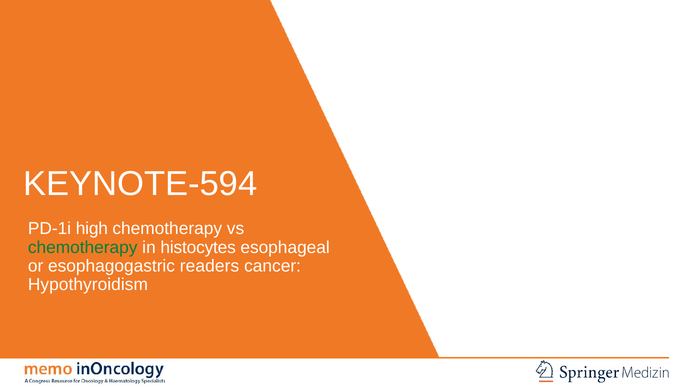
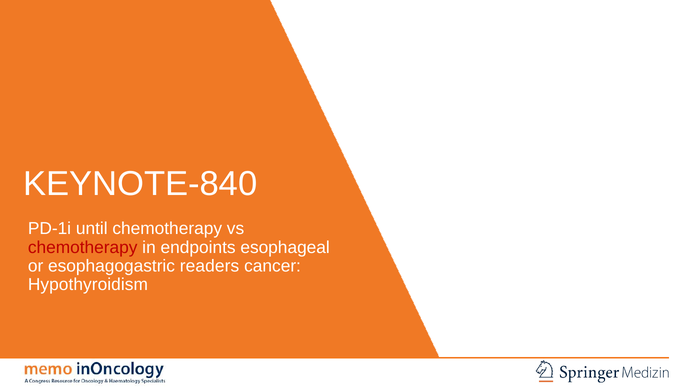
KEYNOTE-594: KEYNOTE-594 -> KEYNOTE-840 (140, 184)
high: high -> until (92, 229)
chemotherapy colour: green -> red (83, 248)
histocytes: histocytes -> endpoints (198, 248)
